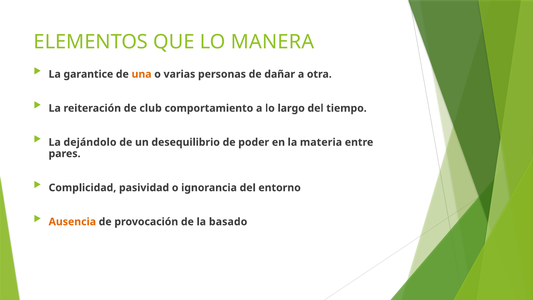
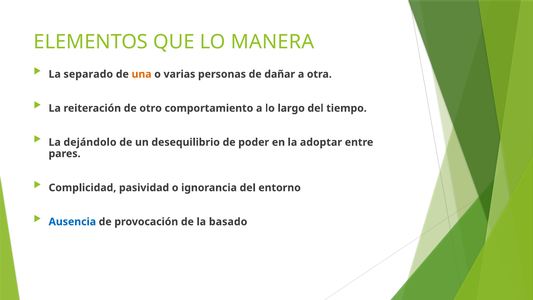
garantice: garantice -> separado (88, 74)
club: club -> otro (151, 108)
materia: materia -> adoptar (321, 142)
Ausencia colour: orange -> blue (72, 222)
